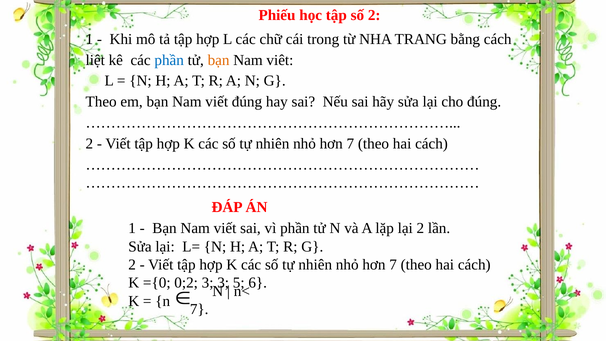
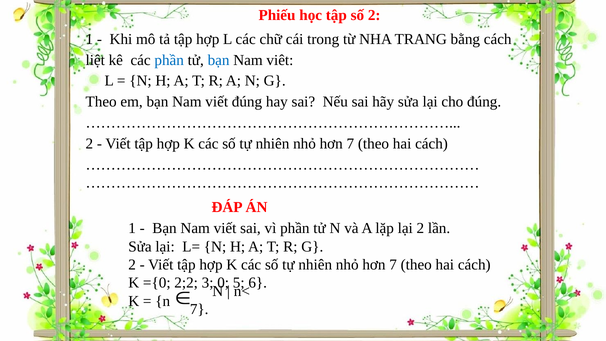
bạn colour: orange -> blue (219, 60)
0;2: 0;2 -> 2;2 (186, 283)
3 3: 3 -> 0 (223, 283)
